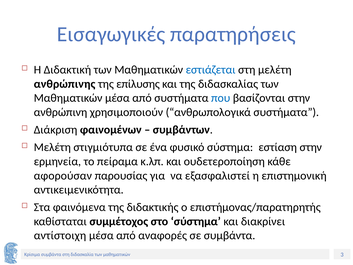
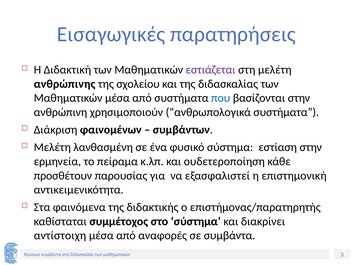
εστιάζεται colour: blue -> purple (211, 70)
επίλυσης: επίλυσης -> σχολείου (138, 84)
στιγμιότυπα: στιγμιότυπα -> λανθασμένη (103, 147)
αφορούσαν: αφορούσαν -> προσθέτουν (63, 175)
